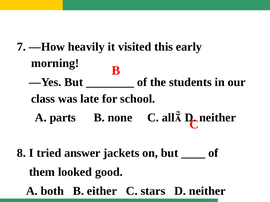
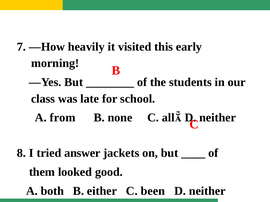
parts: parts -> from (63, 118)
stars: stars -> been (153, 191)
